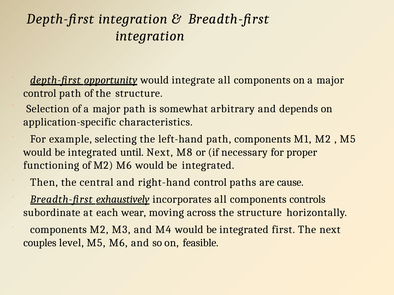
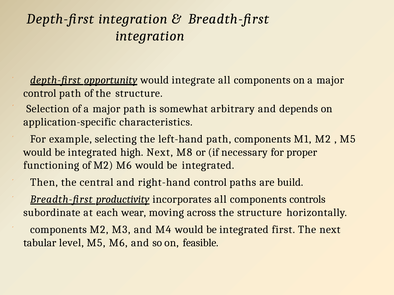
until: until -> high (132, 152)
cause: cause -> build (290, 183)
exhaustively: exhaustively -> productivity (123, 200)
couples: couples -> tabular (40, 243)
